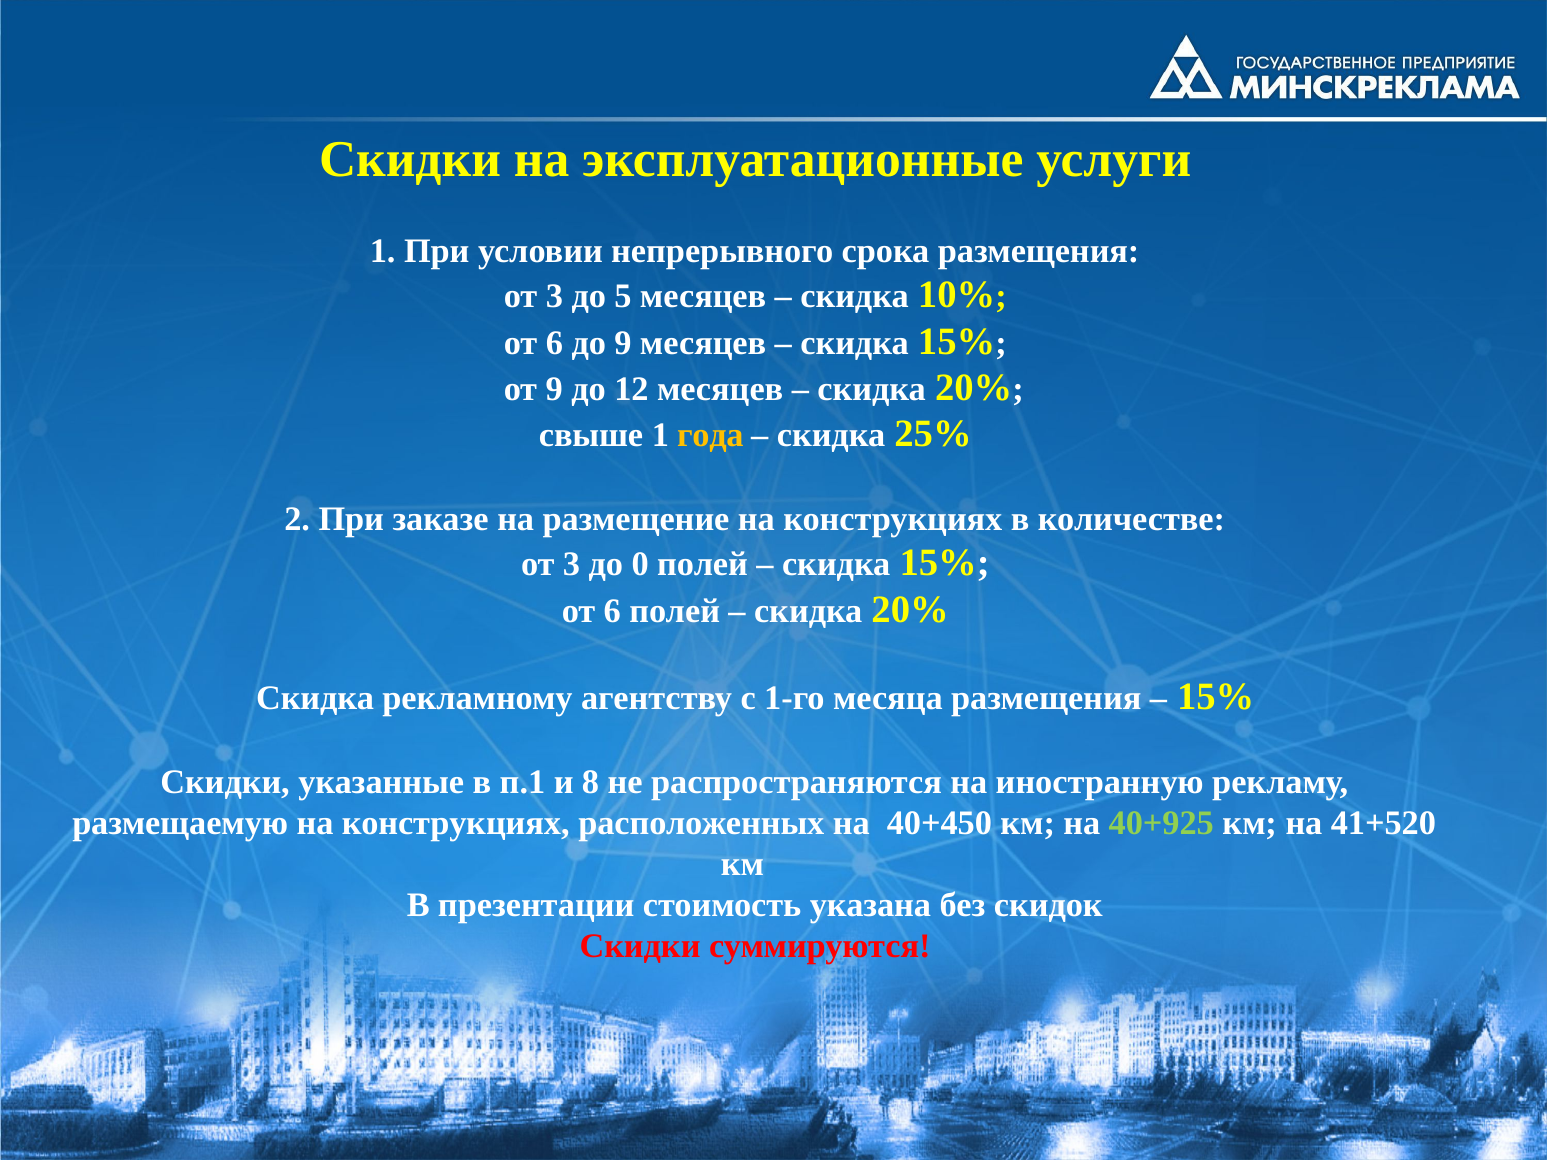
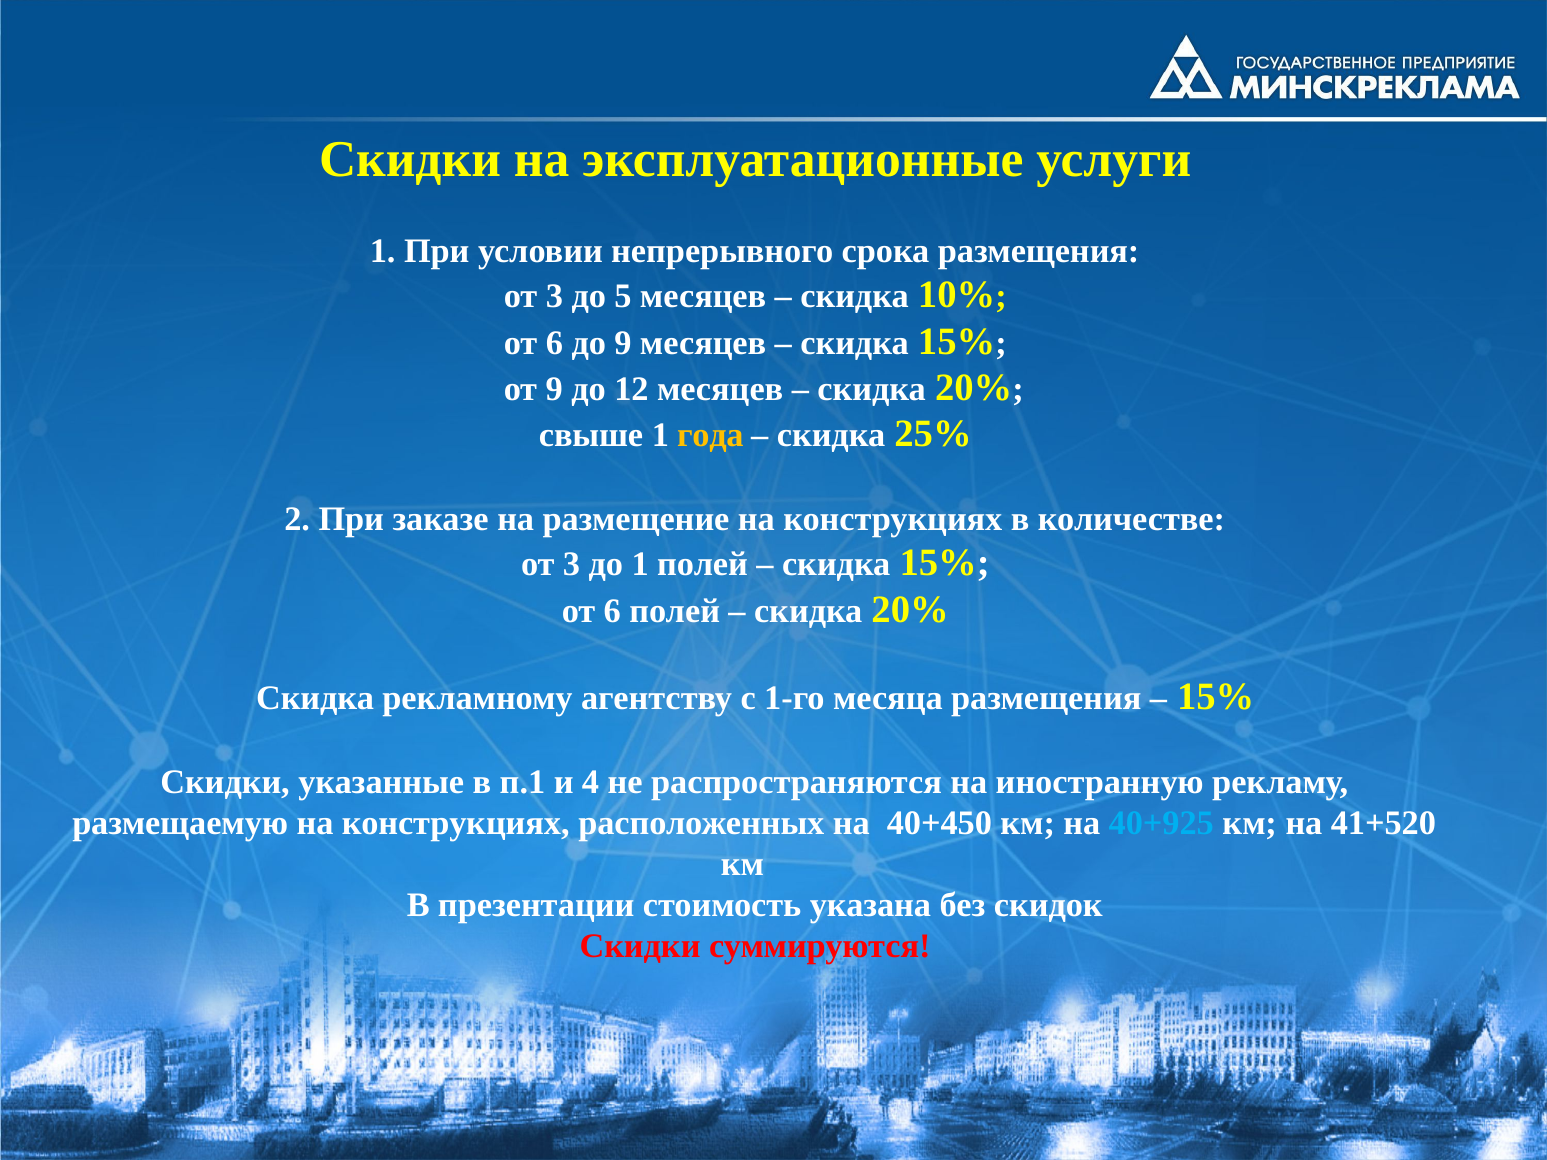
до 0: 0 -> 1 (640, 565)
8: 8 -> 4 (590, 782)
40+925 colour: light green -> light blue (1161, 823)
